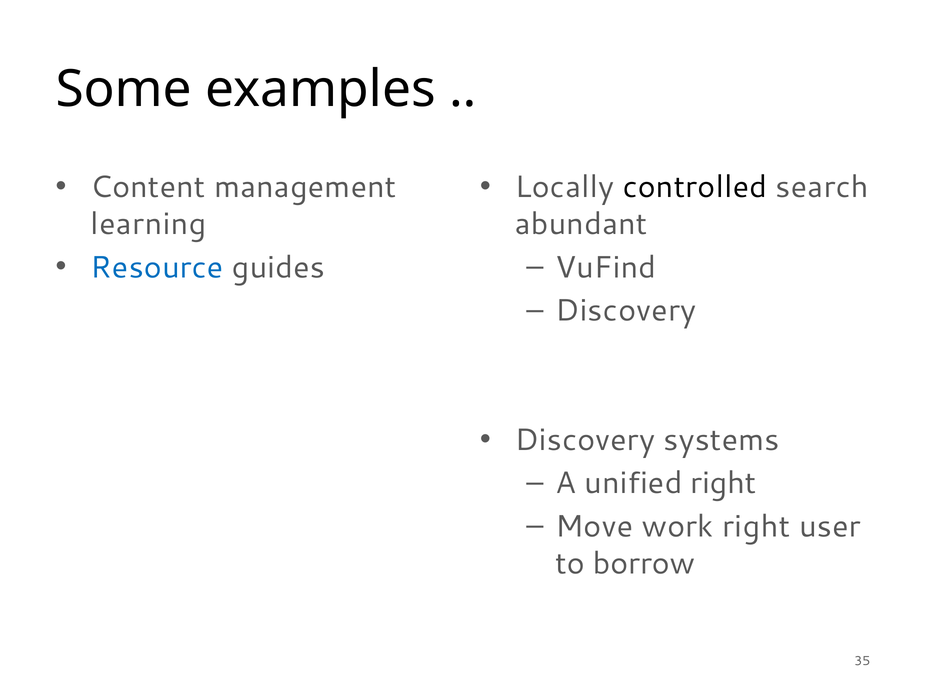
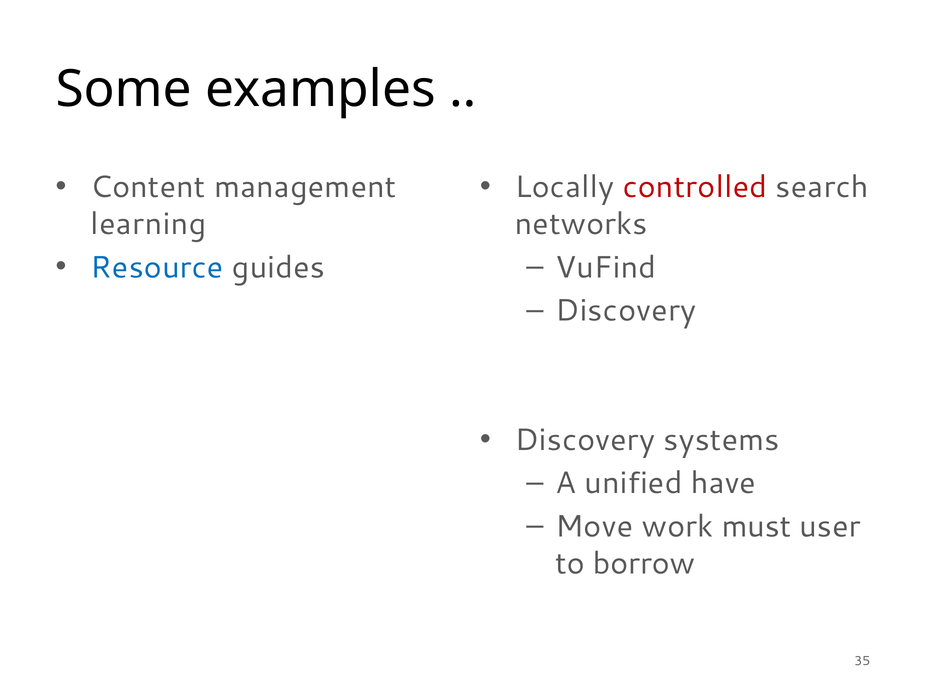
controlled colour: black -> red (695, 187)
abundant: abundant -> networks (581, 224)
unified right: right -> have (723, 484)
work right: right -> must (757, 527)
